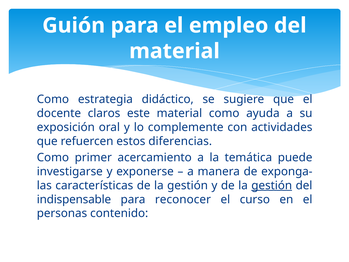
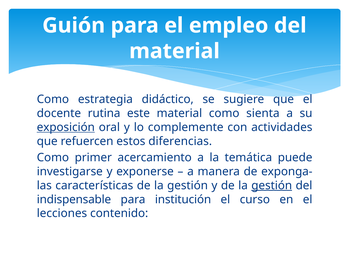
claros: claros -> rutina (104, 113)
ayuda: ayuda -> sienta (263, 113)
exposición underline: none -> present (66, 127)
reconocer: reconocer -> institución (183, 199)
personas: personas -> lecciones (62, 213)
